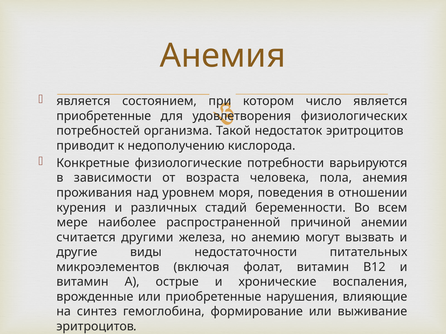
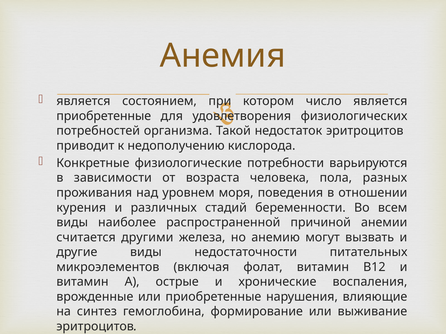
пола анемия: анемия -> разных (385, 178)
мере: мере -> виды (72, 223)
